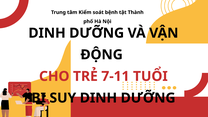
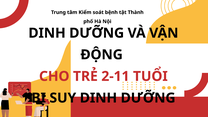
7-11: 7-11 -> 2-11 (115, 76)
